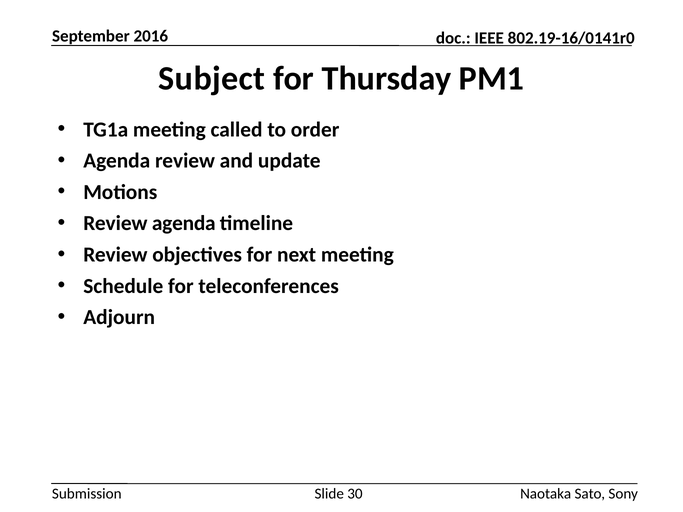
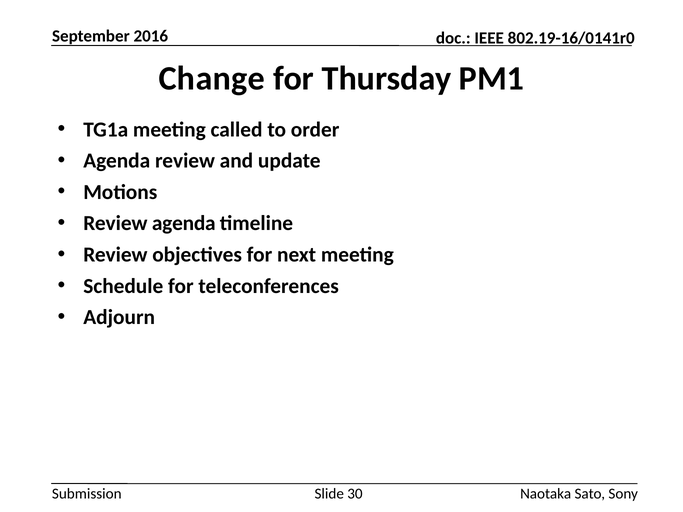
Subject: Subject -> Change (212, 79)
